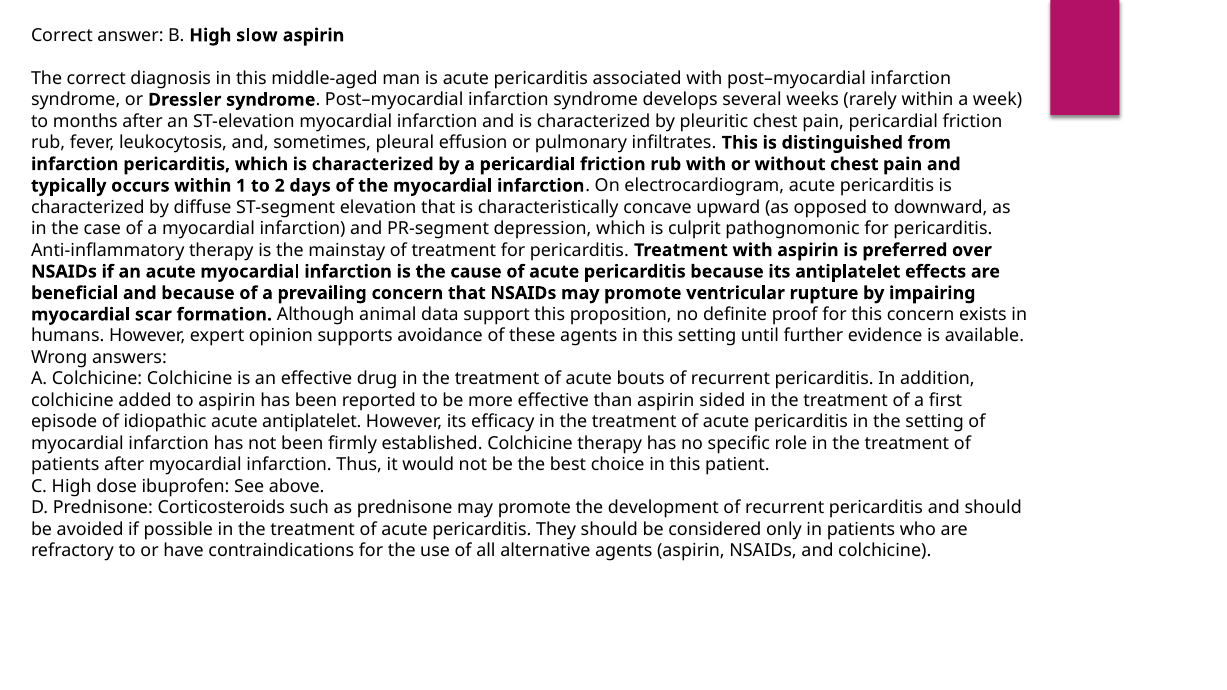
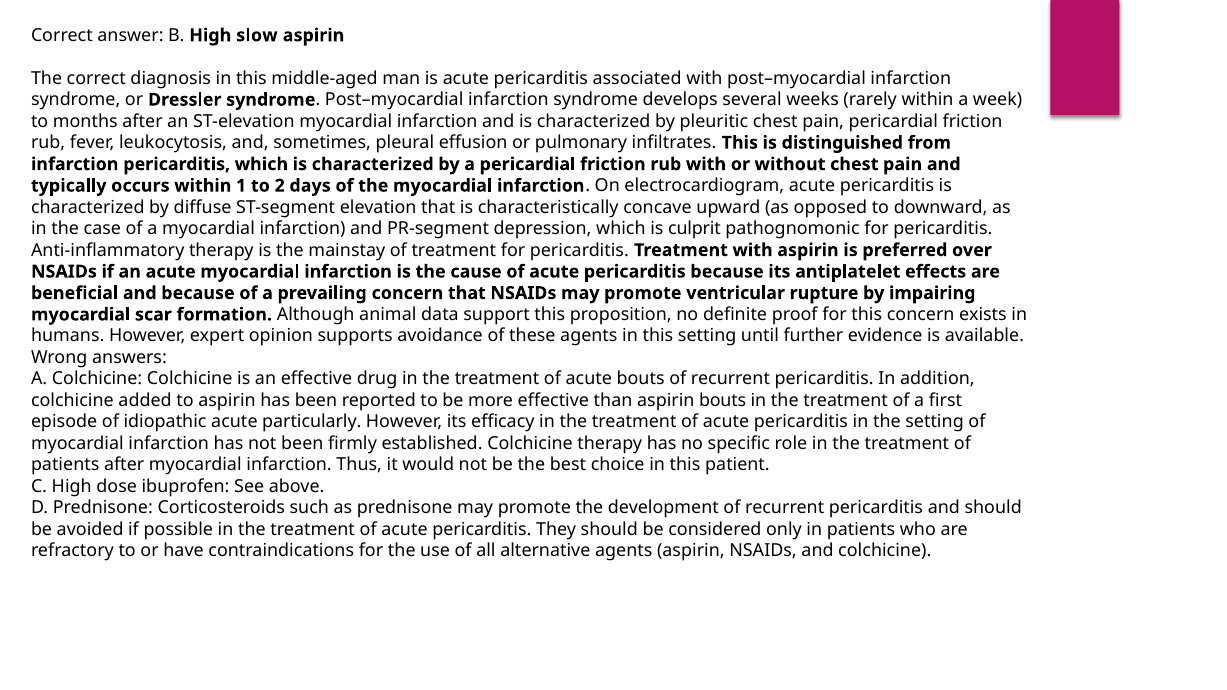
aspirin sided: sided -> bouts (723, 401)
acute antiplatelet: antiplatelet -> particularly (312, 422)
